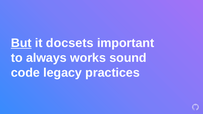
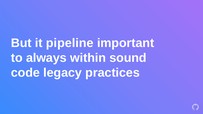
But underline: present -> none (21, 43)
docsets: docsets -> pipeline (70, 43)
works: works -> within (88, 58)
